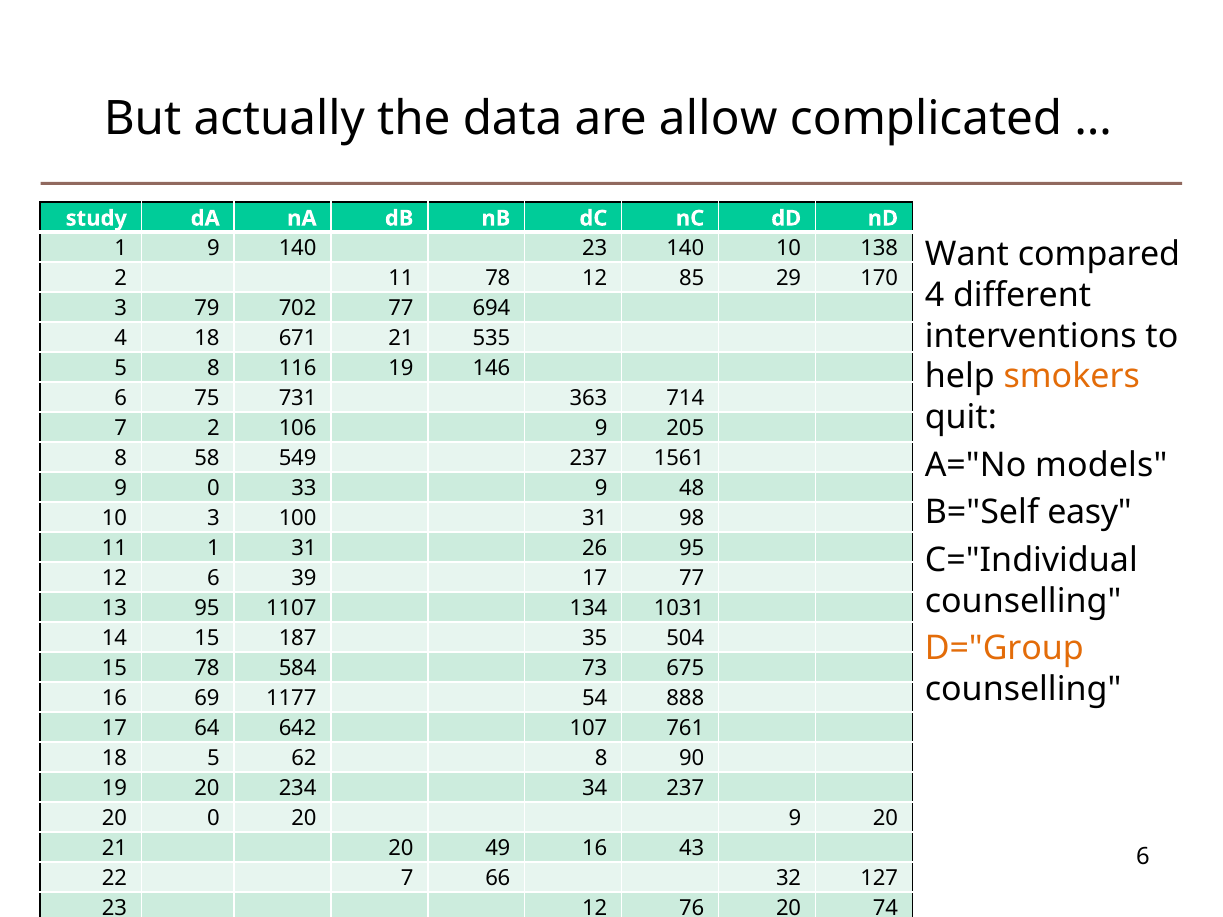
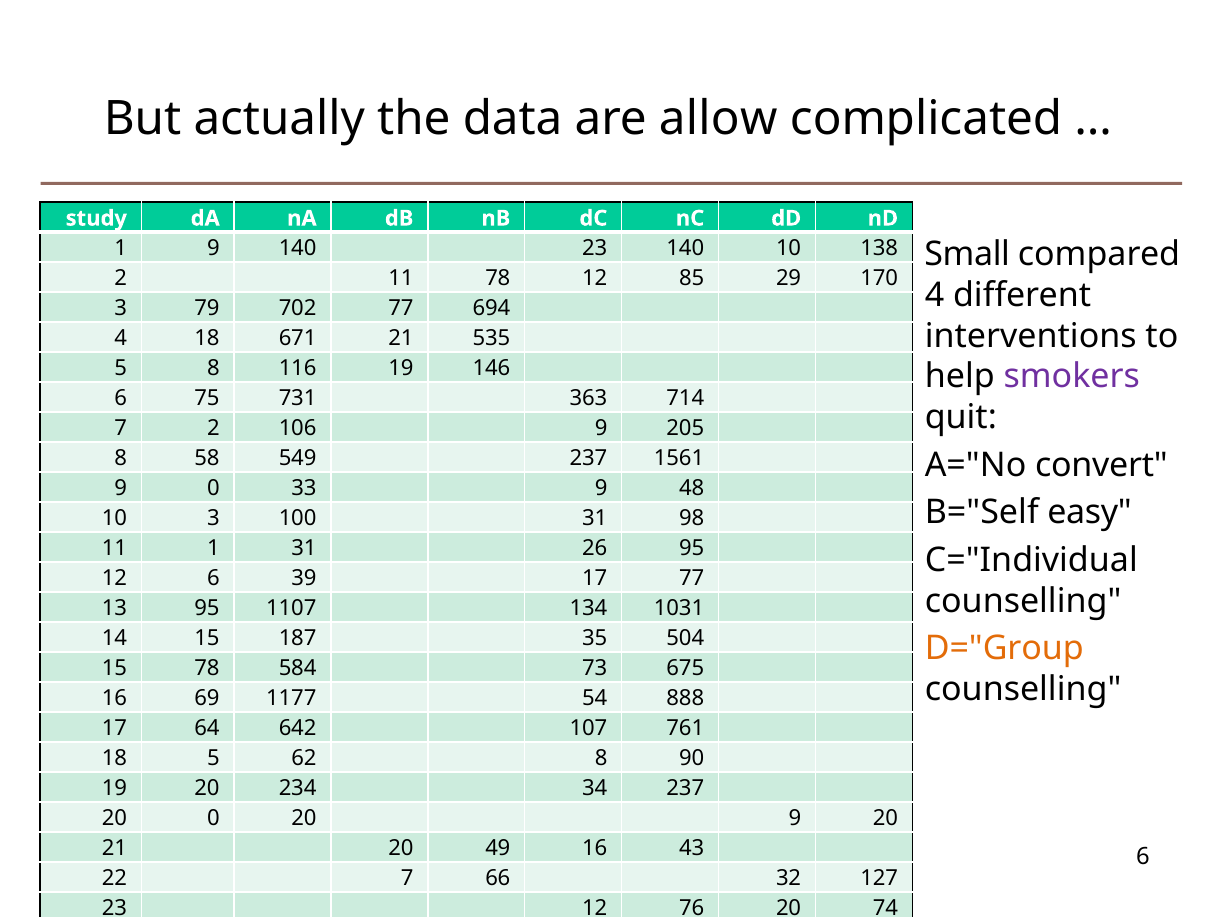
Want: Want -> Small (967, 254)
smokers colour: orange -> purple (1072, 377)
models: models -> convert (1101, 465)
